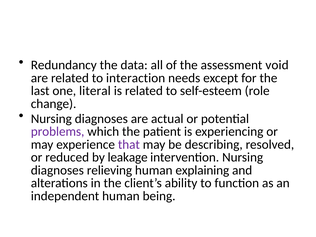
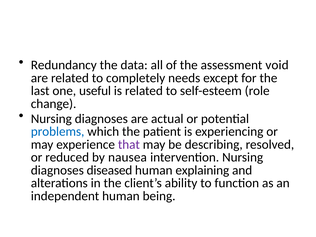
interaction: interaction -> completely (136, 78)
literal: literal -> useful (95, 91)
problems colour: purple -> blue (58, 132)
leakage: leakage -> nausea (127, 157)
relieving: relieving -> diseased (109, 170)
